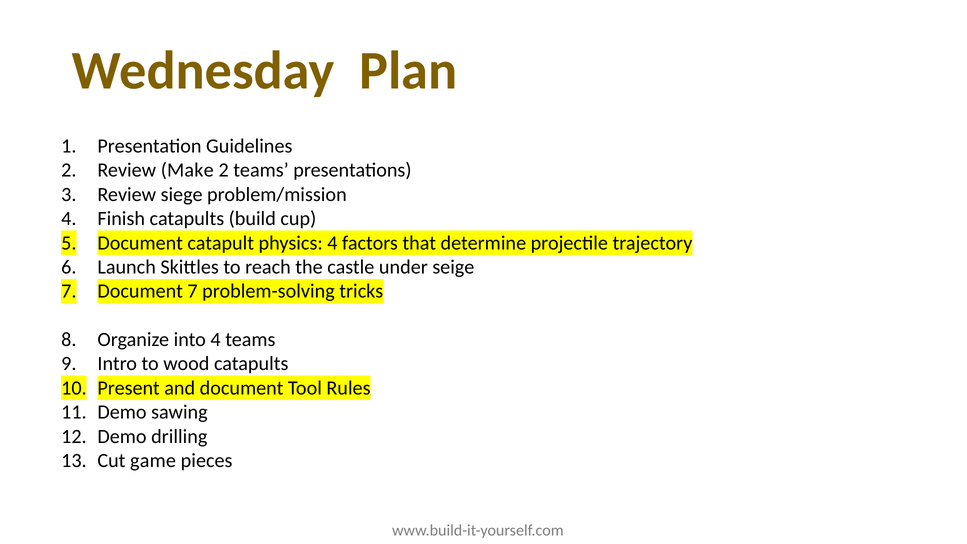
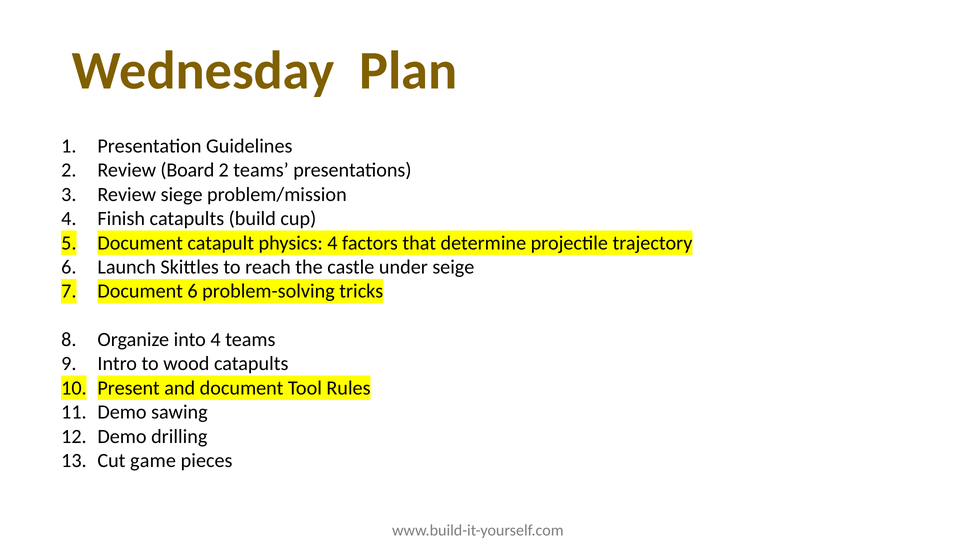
Make: Make -> Board (187, 170)
Document 7: 7 -> 6 (193, 291)
